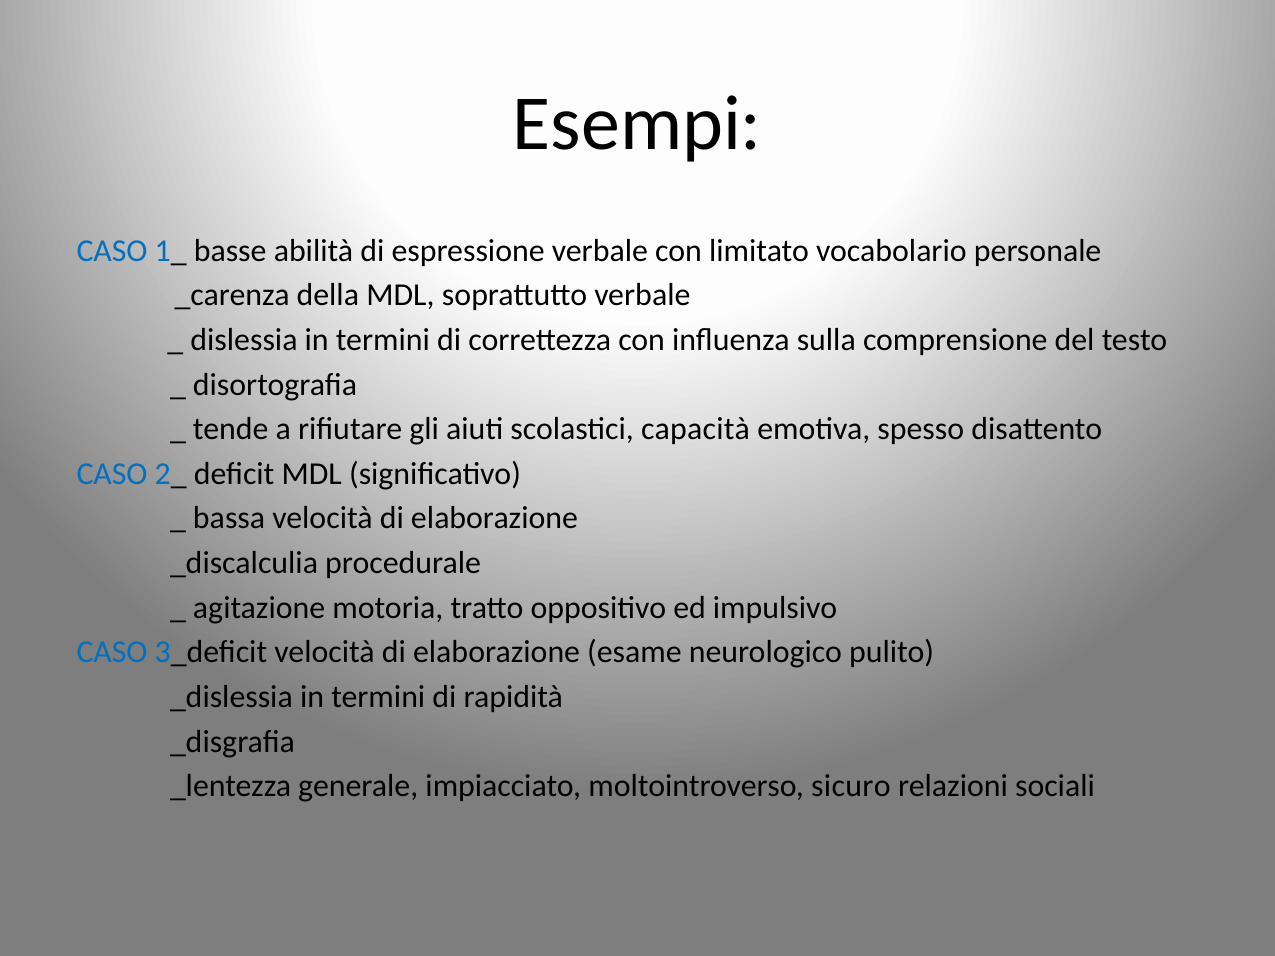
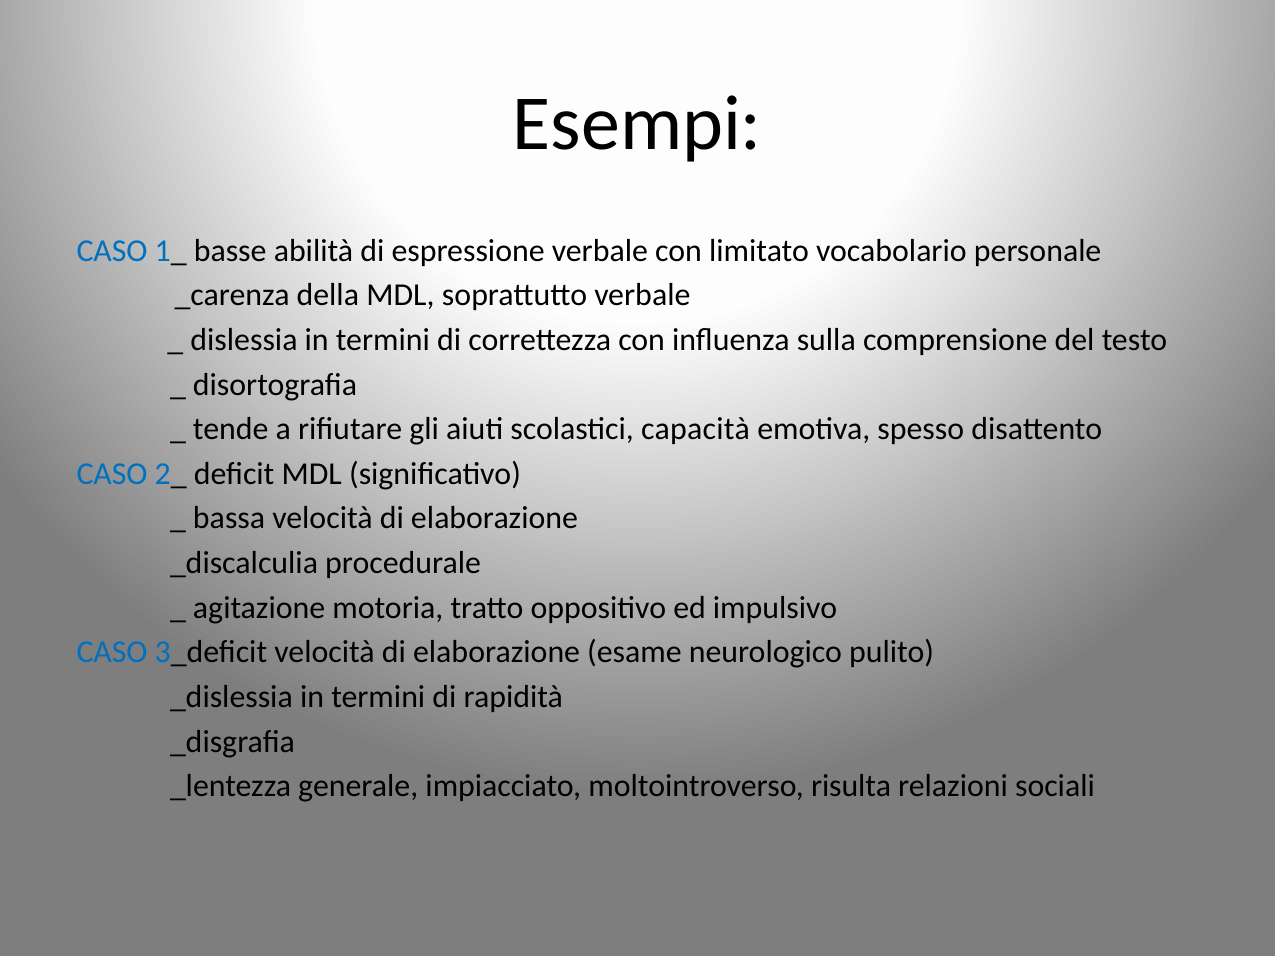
sicuro: sicuro -> risulta (851, 786)
